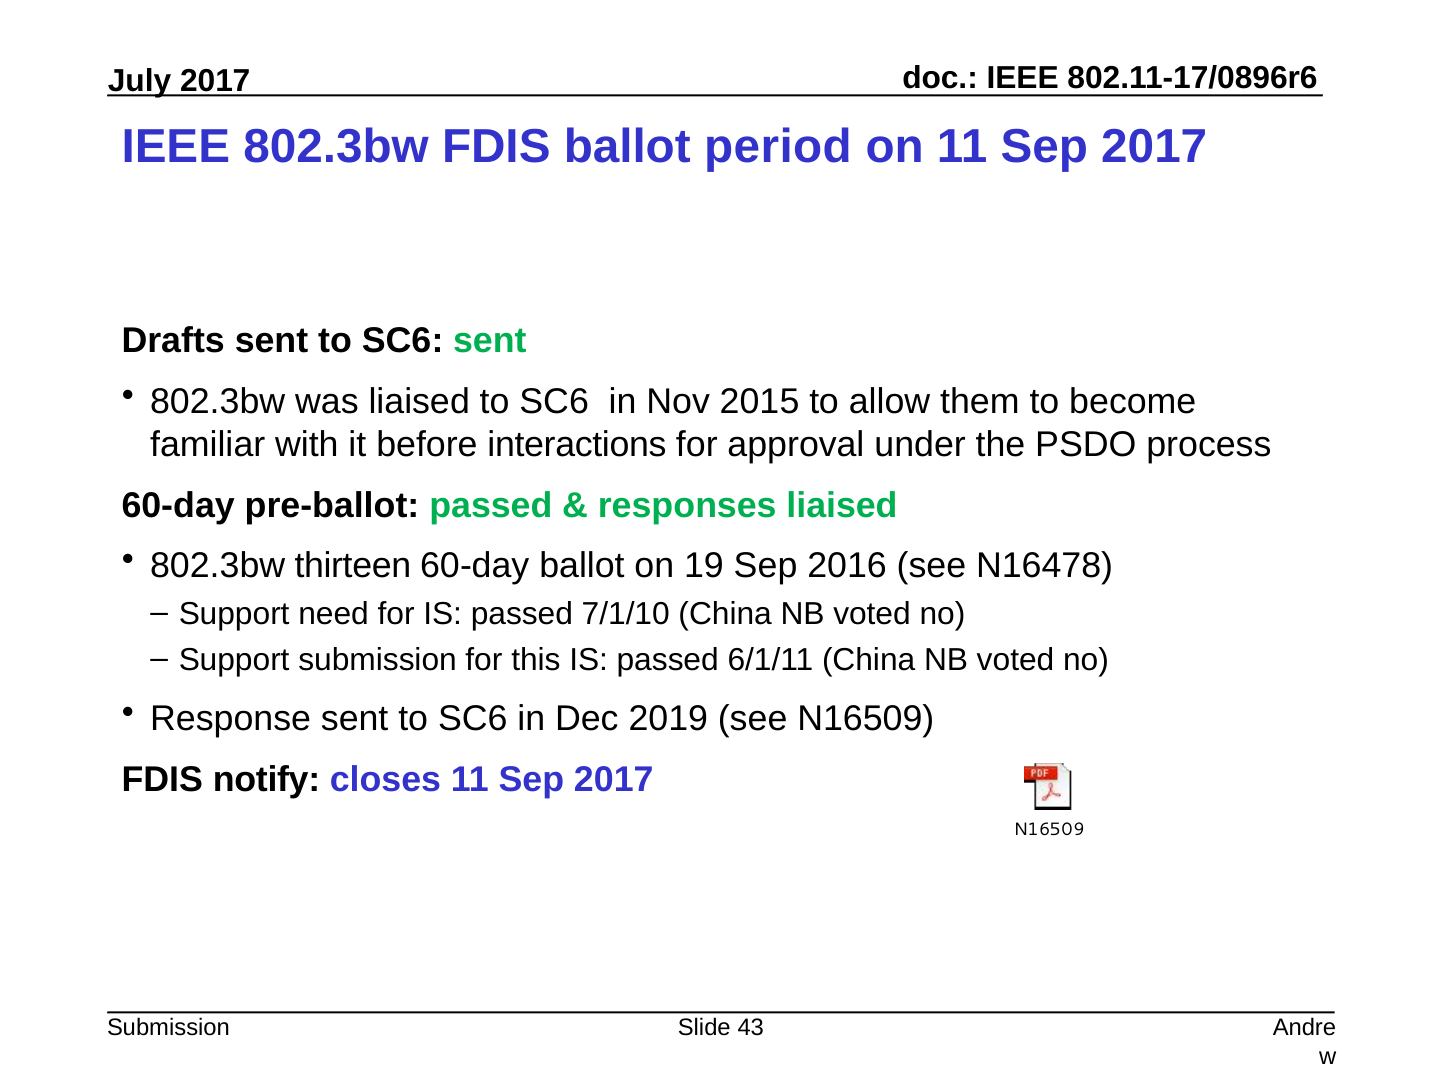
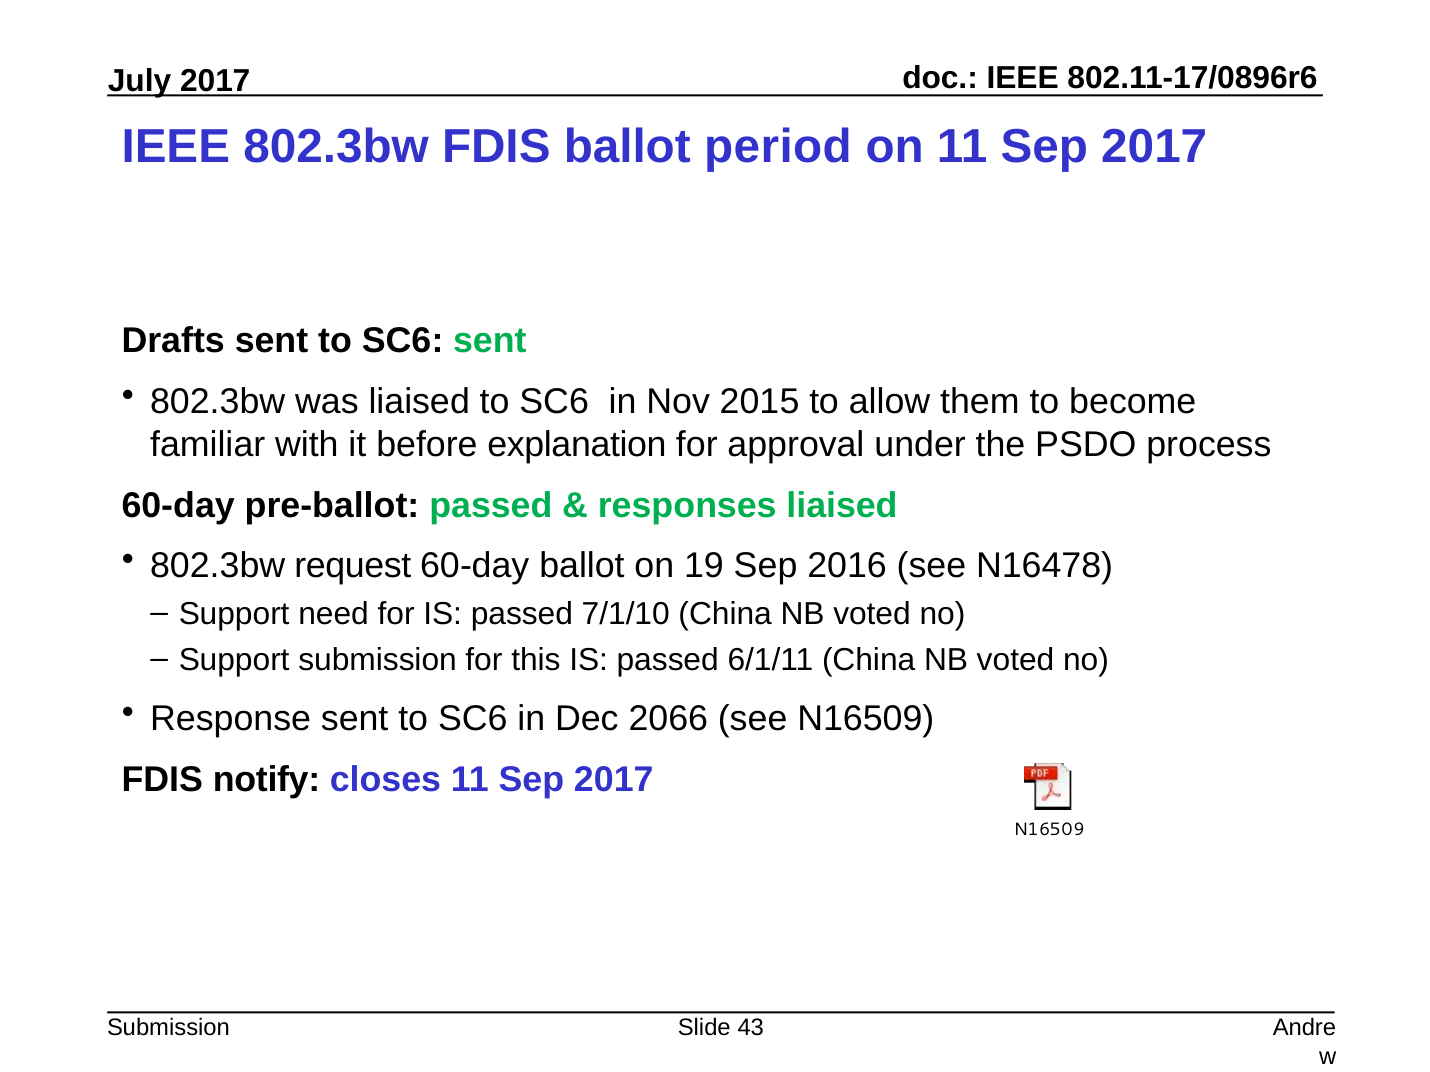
interactions: interactions -> explanation (577, 445)
thirteen: thirteen -> request (353, 566)
2019: 2019 -> 2066 (668, 719)
